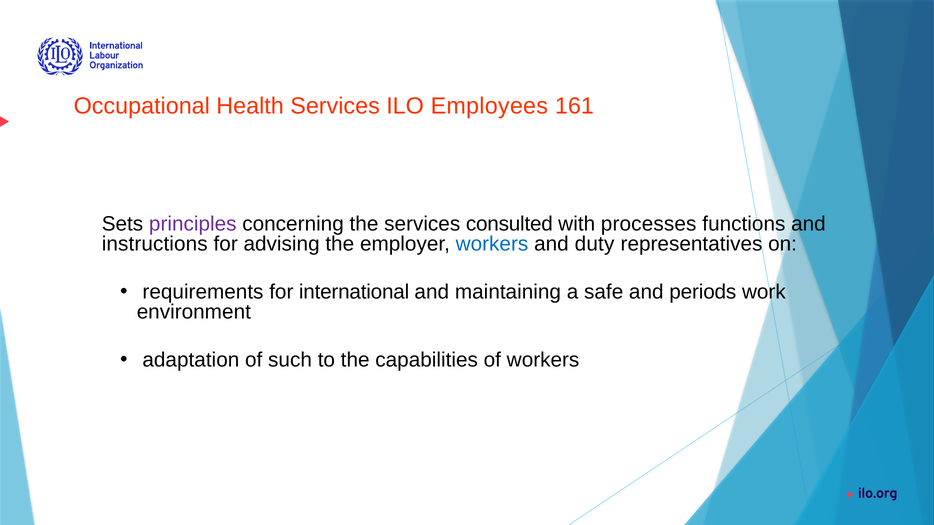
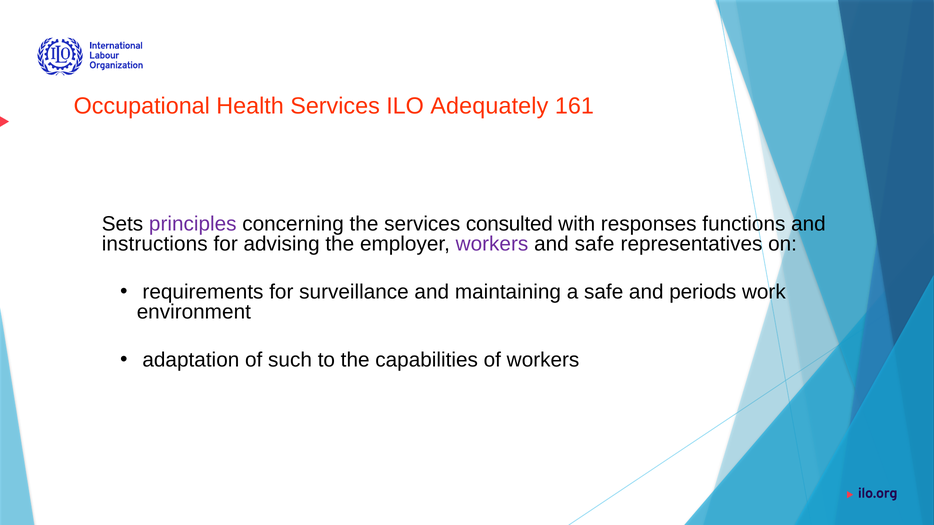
Employees: Employees -> Adequately (489, 106)
processes: processes -> responses (649, 224)
workers colour: blue -> purple (492, 244)
and duty: duty -> safe (595, 244)
international: international -> surveillance (354, 292)
